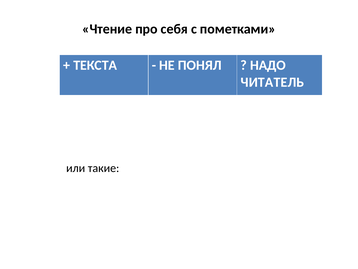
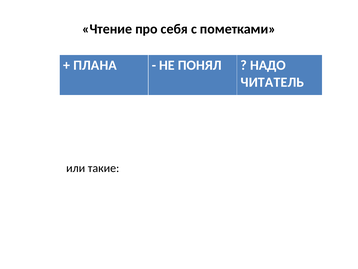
ТЕКСТА: ТЕКСТА -> ПЛАНА (95, 65)
